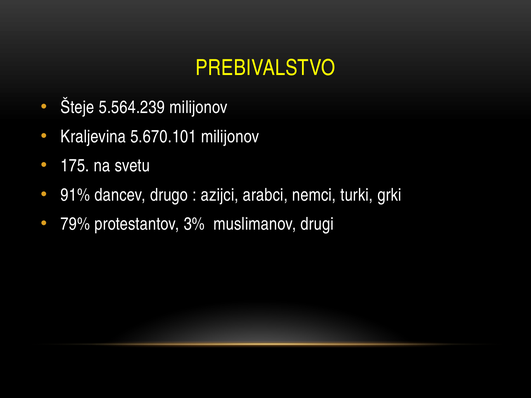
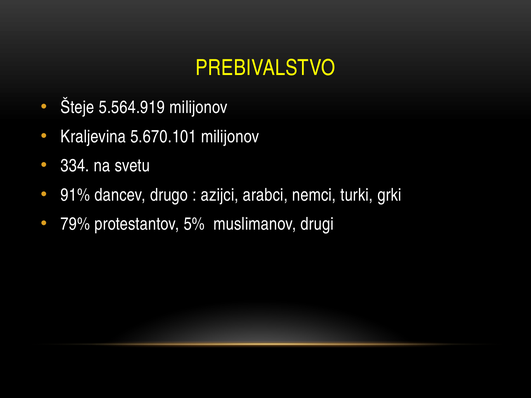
5.564.239: 5.564.239 -> 5.564.919 (132, 107)
175: 175 -> 334 (75, 166)
3%: 3% -> 5% (194, 224)
